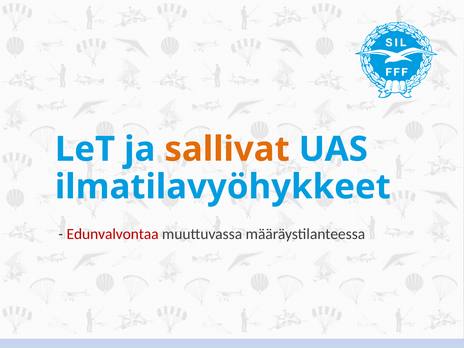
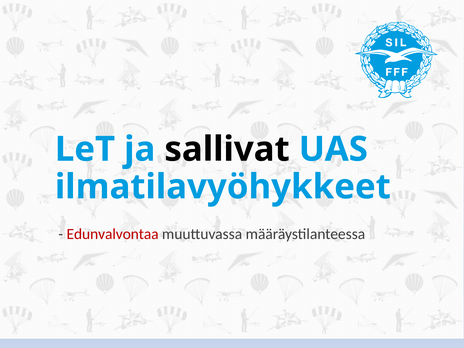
sallivat colour: orange -> black (227, 149)
